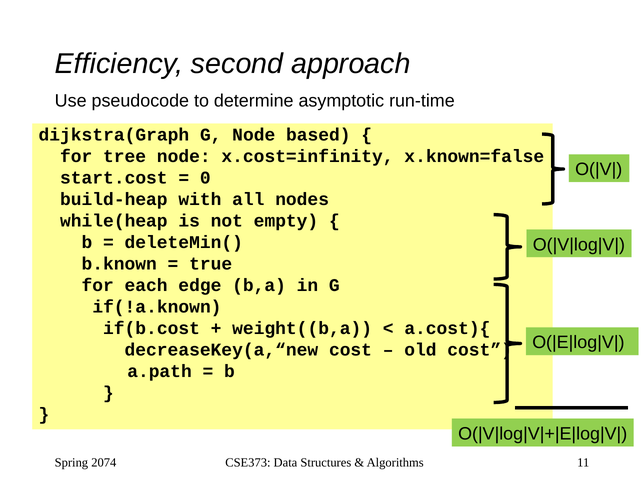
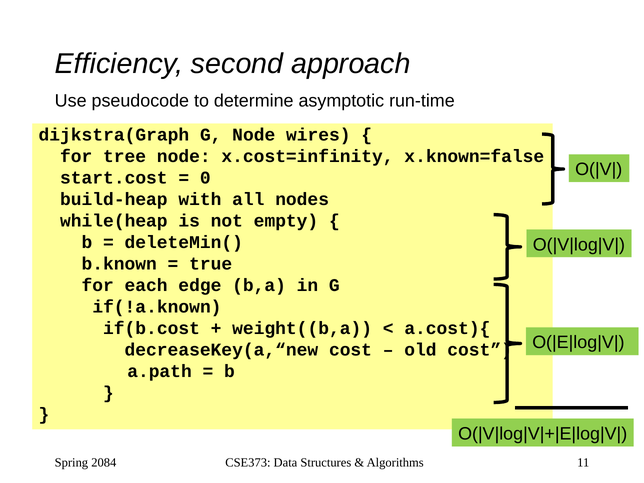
based: based -> wires (318, 135)
2074: 2074 -> 2084 (104, 462)
